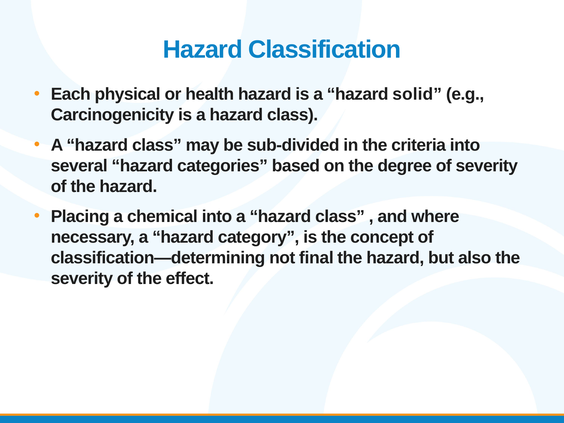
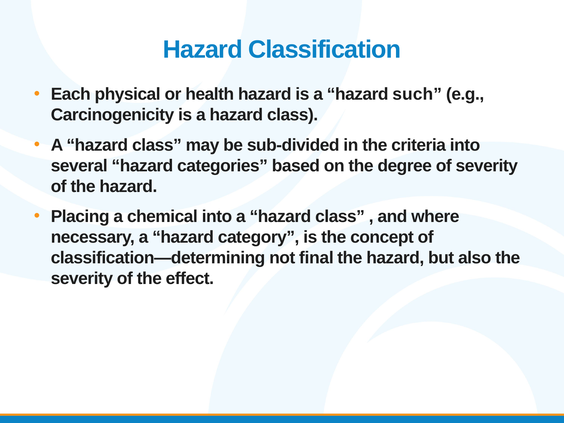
solid: solid -> such (417, 94)
